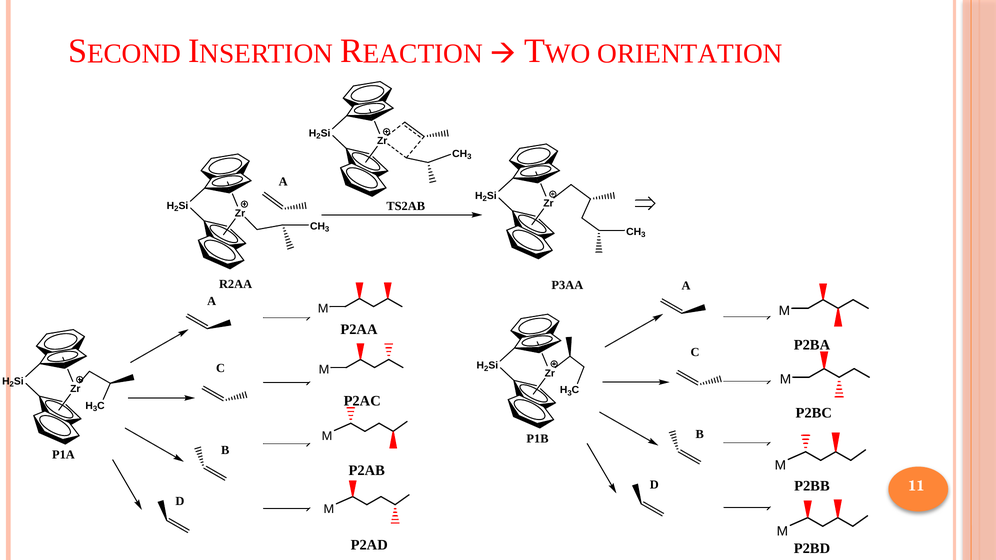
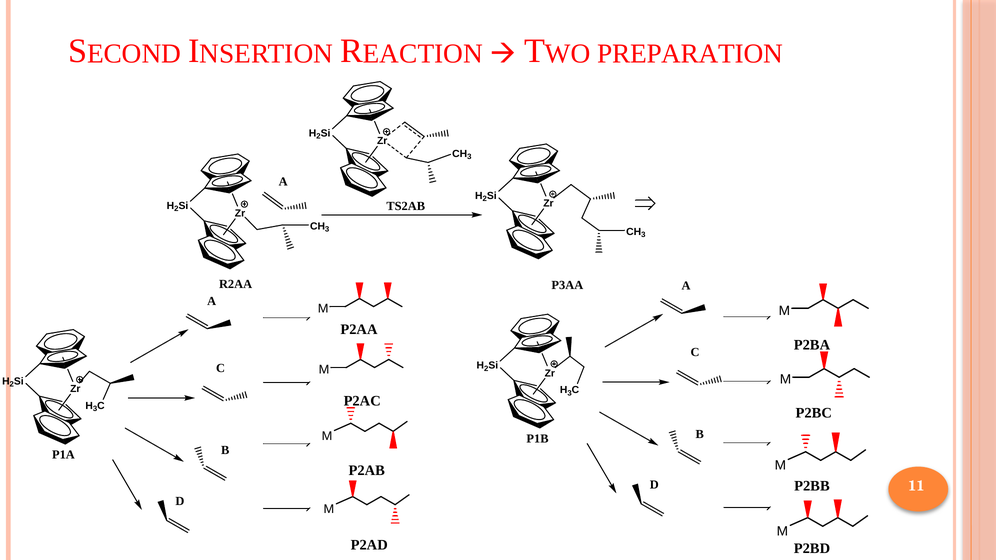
ORIENTATION: ORIENTATION -> PREPARATION (690, 54)
